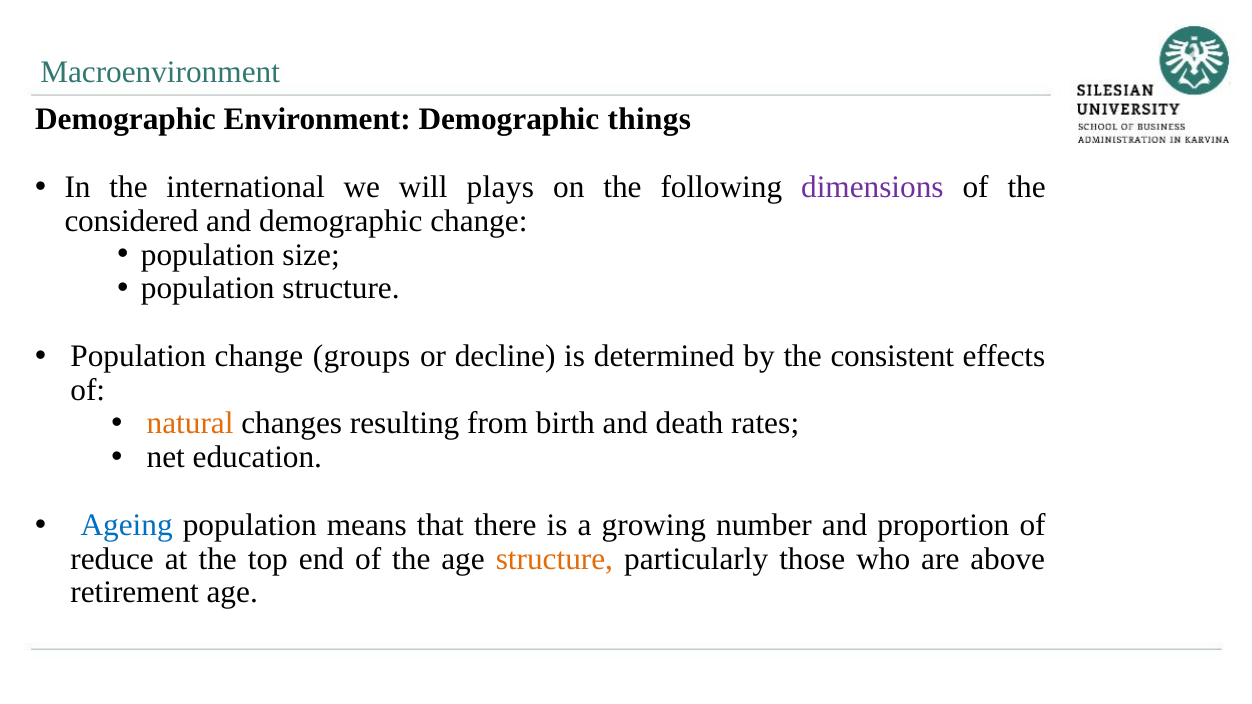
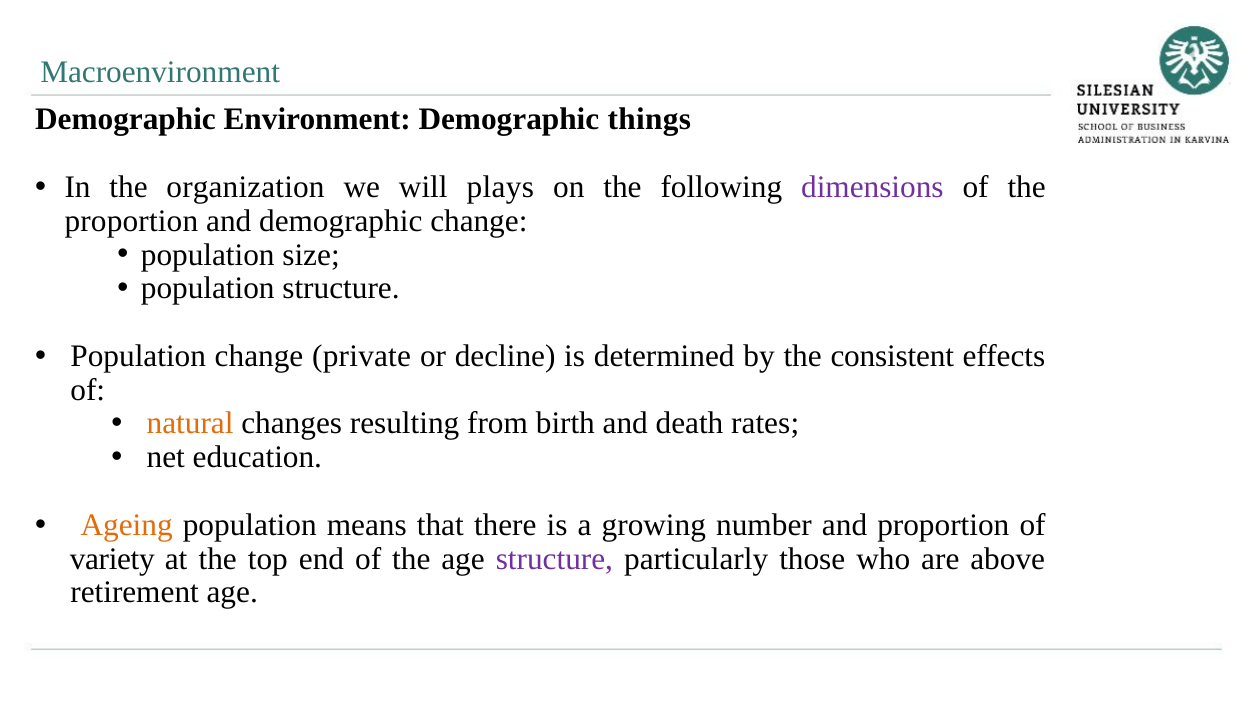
international: international -> organization (246, 187)
considered: considered -> proportion (131, 221)
groups: groups -> private (362, 356)
Ageing colour: blue -> orange (127, 525)
reduce: reduce -> variety (112, 559)
structure colour: orange -> purple (554, 559)
